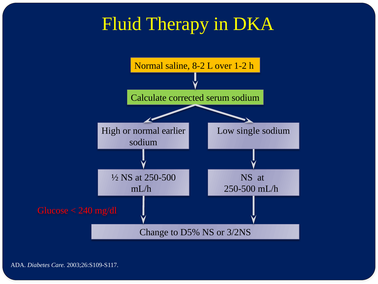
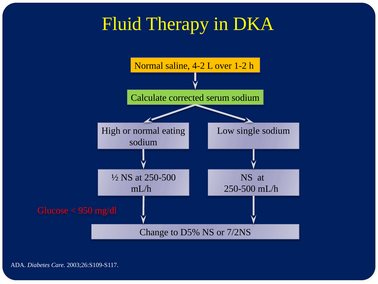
8-2: 8-2 -> 4-2 (199, 66)
earlier: earlier -> eating (174, 131)
240: 240 -> 950 (85, 210)
3/2NS: 3/2NS -> 7/2NS (239, 232)
